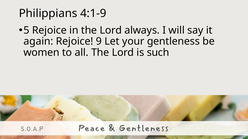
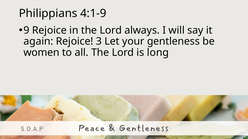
5: 5 -> 9 (27, 30)
9: 9 -> 3 (99, 42)
such: such -> long (158, 53)
